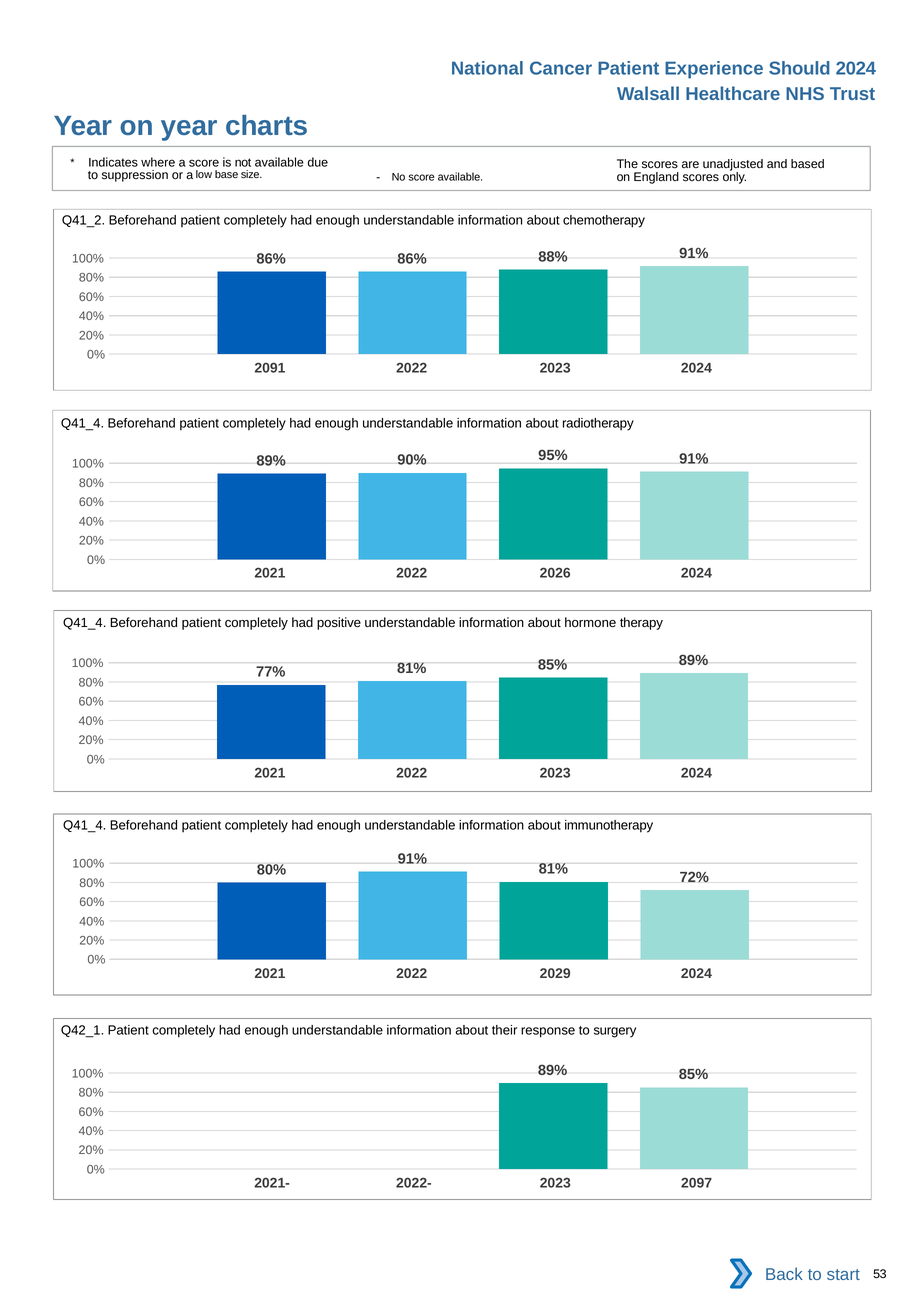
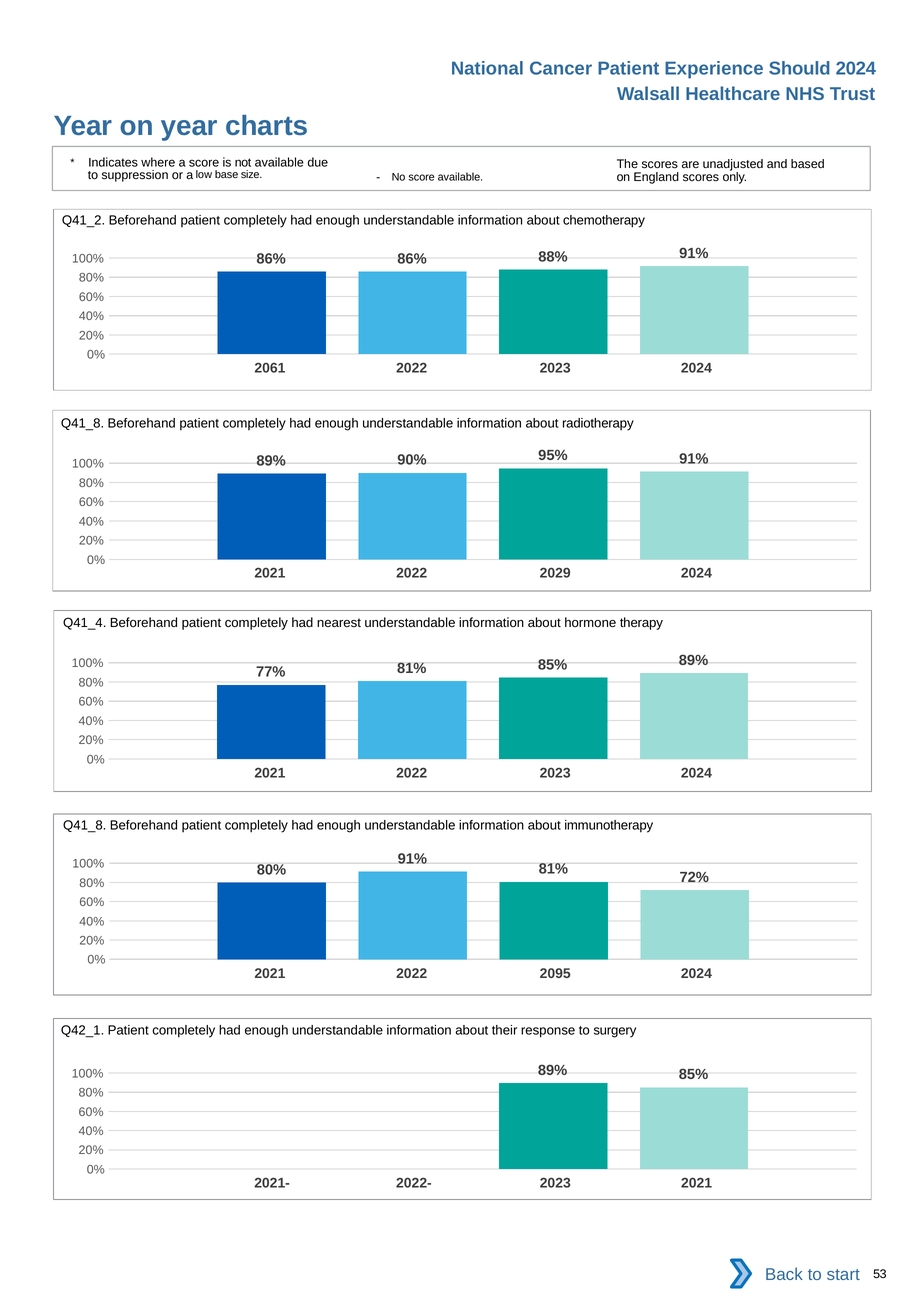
2091: 2091 -> 2061 (270, 368)
Q41_4: Q41_4 -> Q41_8 (83, 423)
2026: 2026 -> 2029 (555, 573)
positive: positive -> nearest (339, 623)
Q41_4: Q41_4 -> Q41_8 (85, 825)
2029: 2029 -> 2095 (555, 973)
2023 2097: 2097 -> 2021 (697, 1182)
